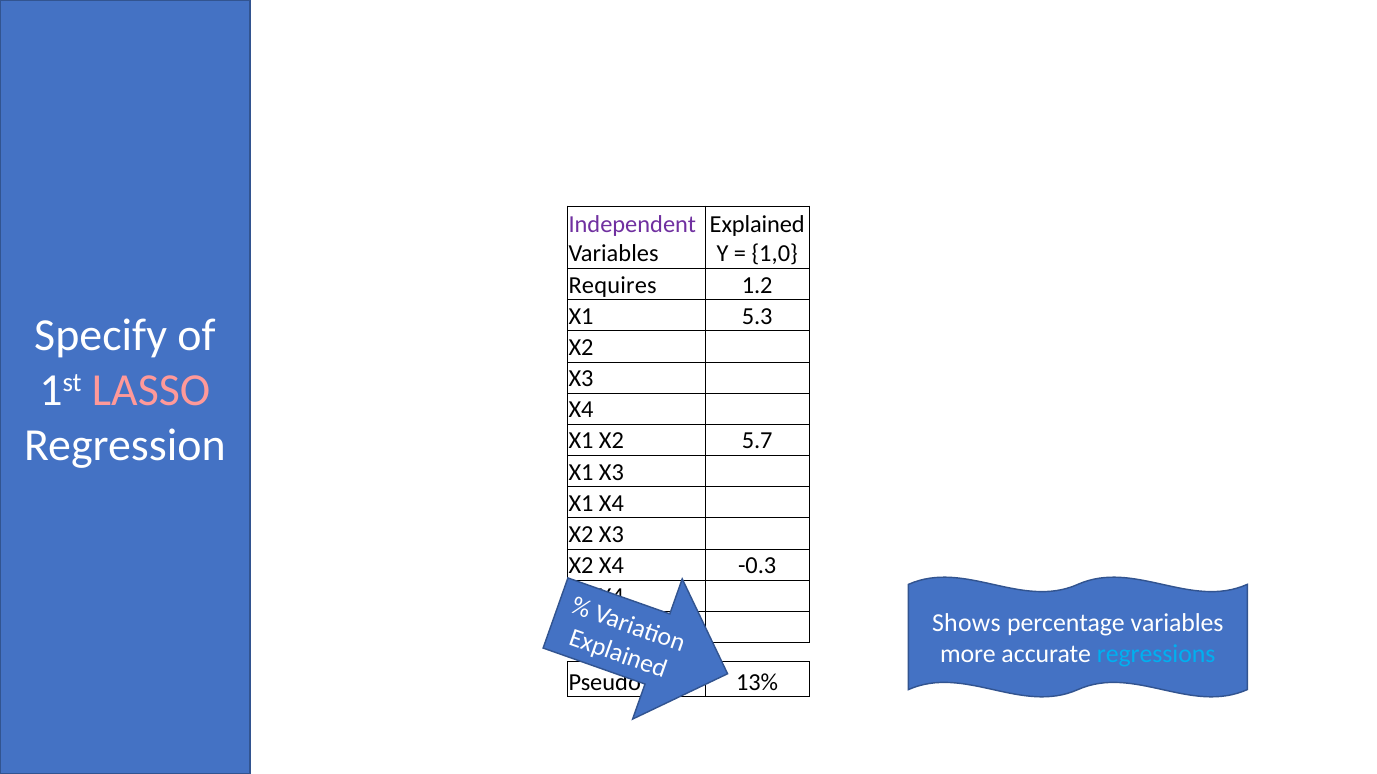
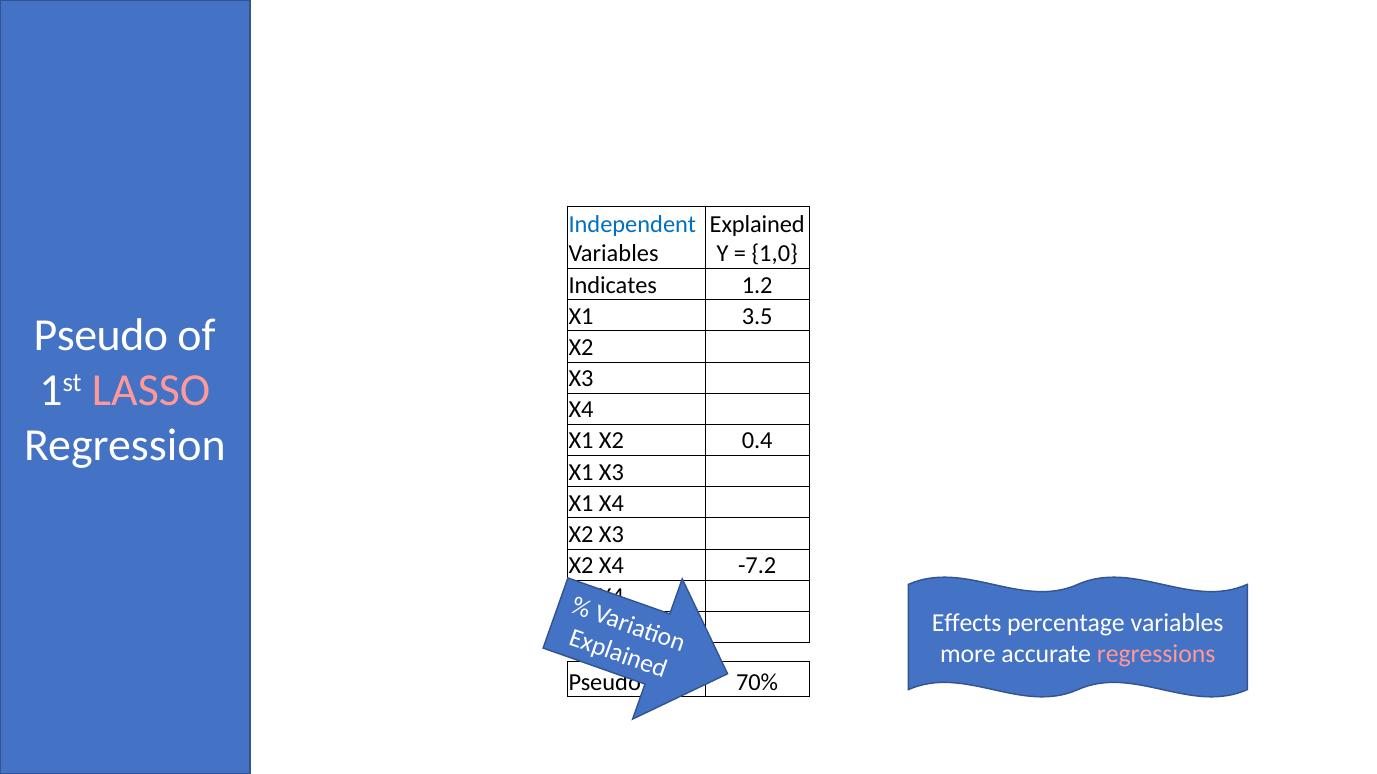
Independent colour: purple -> blue (632, 224)
Requires: Requires -> Indicates (613, 285)
5.3: 5.3 -> 3.5 (757, 316)
Specify: Specify -> Pseudo (101, 335)
5.7: 5.7 -> 0.4 (757, 441)
-0.3: -0.3 -> -7.2 (757, 566)
Shows: Shows -> Effects (967, 624)
regressions colour: light blue -> pink (1156, 655)
13%: 13% -> 70% (757, 683)
